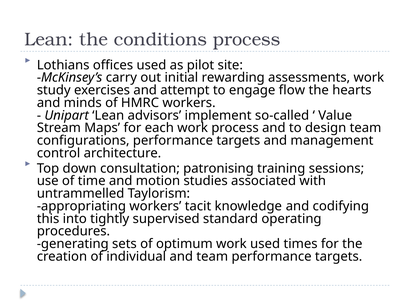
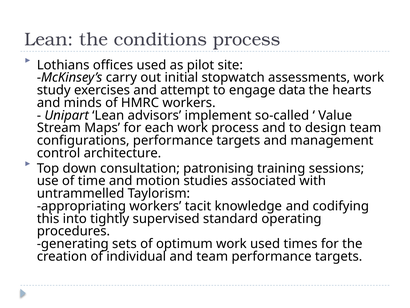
rewarding: rewarding -> stopwatch (233, 77)
flow: flow -> data (292, 90)
